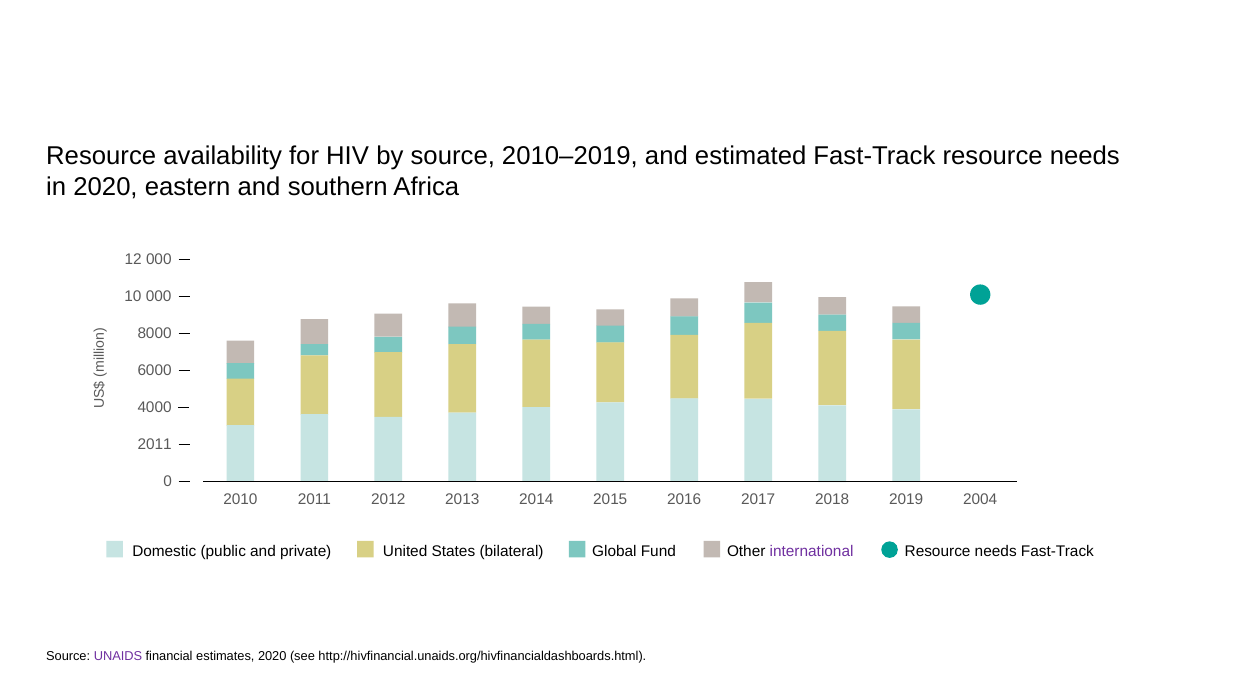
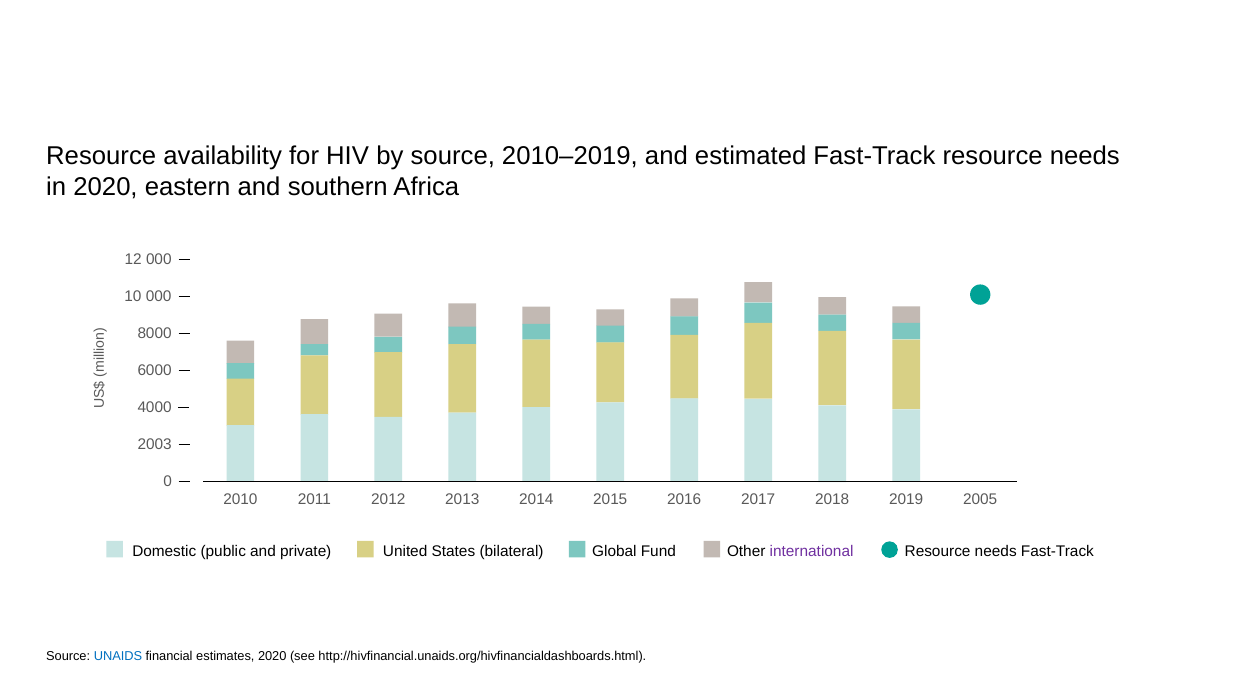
2011: 2011 -> 2003 (155, 444)
2004: 2004 -> 2005 (980, 499)
UNAIDS colour: purple -> blue (118, 656)
